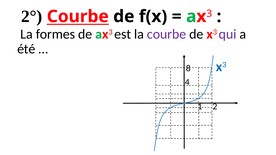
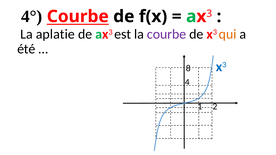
2°: 2° -> 4° (32, 16)
formes: formes -> aplatie (55, 34)
qui colour: purple -> orange (228, 34)
